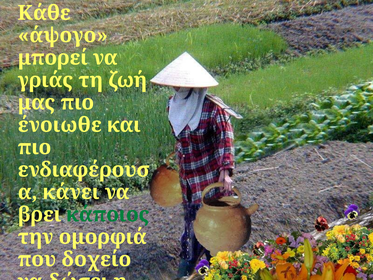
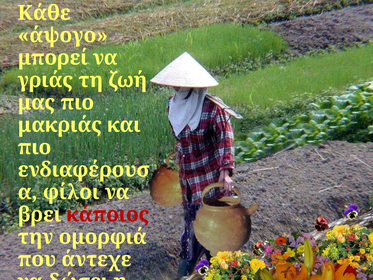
ένοιωθε: ένοιωθε -> μακριάς (60, 125)
κάνει: κάνει -> φίλοι (71, 192)
κάποιος colour: green -> red (108, 214)
δοχείο: δοχείο -> άντεχε (96, 259)
